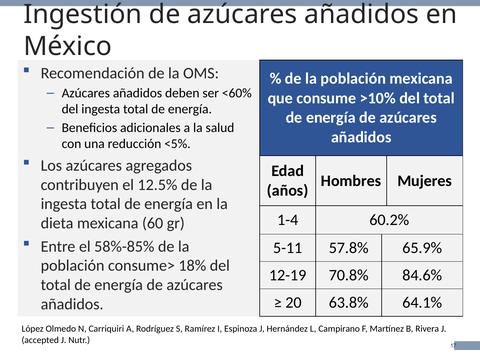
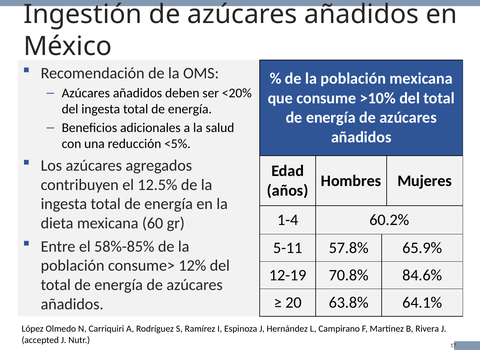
<60%: <60% -> <20% (237, 93)
18%: 18% -> 12% (192, 266)
